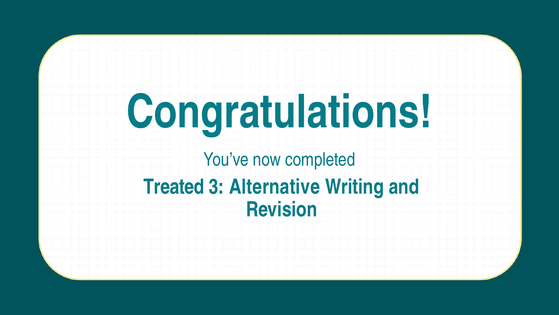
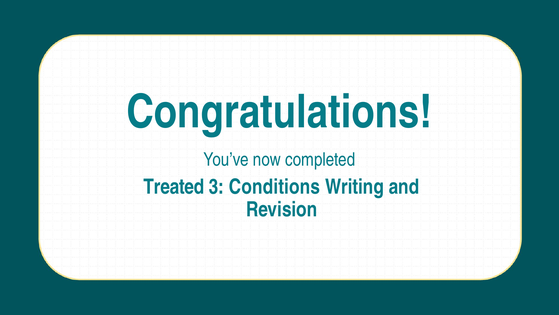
Alternative: Alternative -> Conditions (275, 187)
